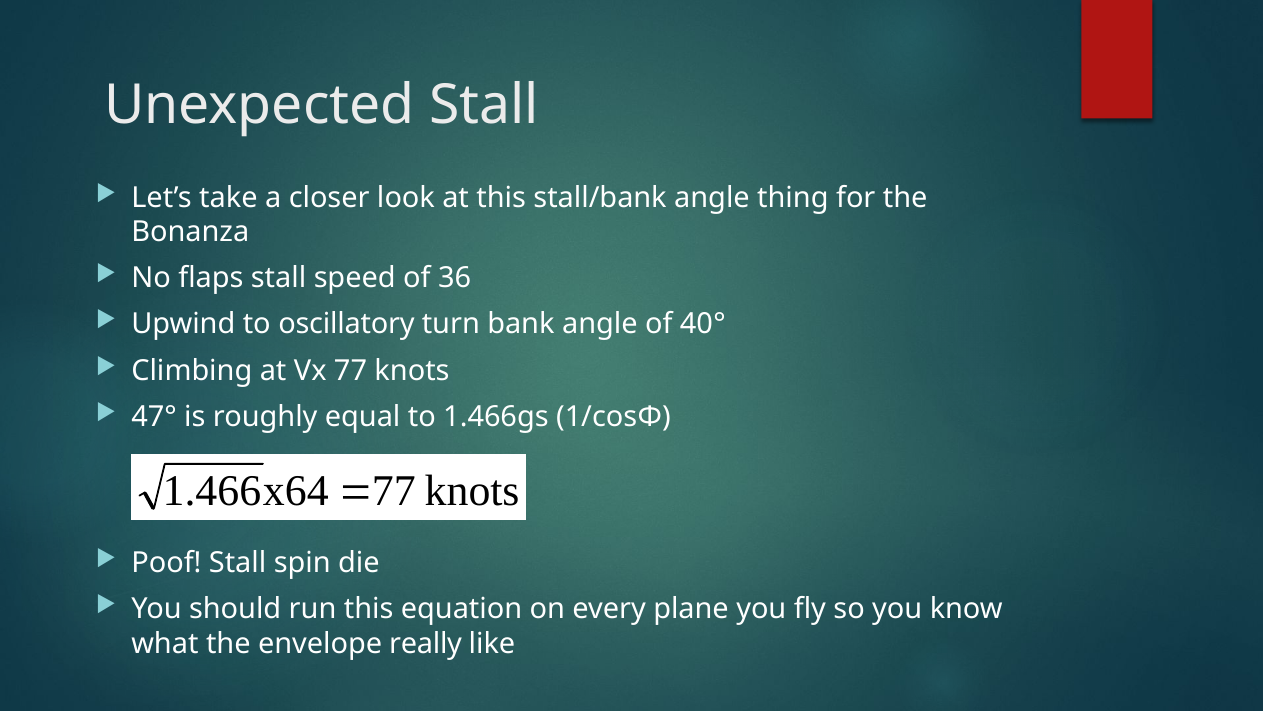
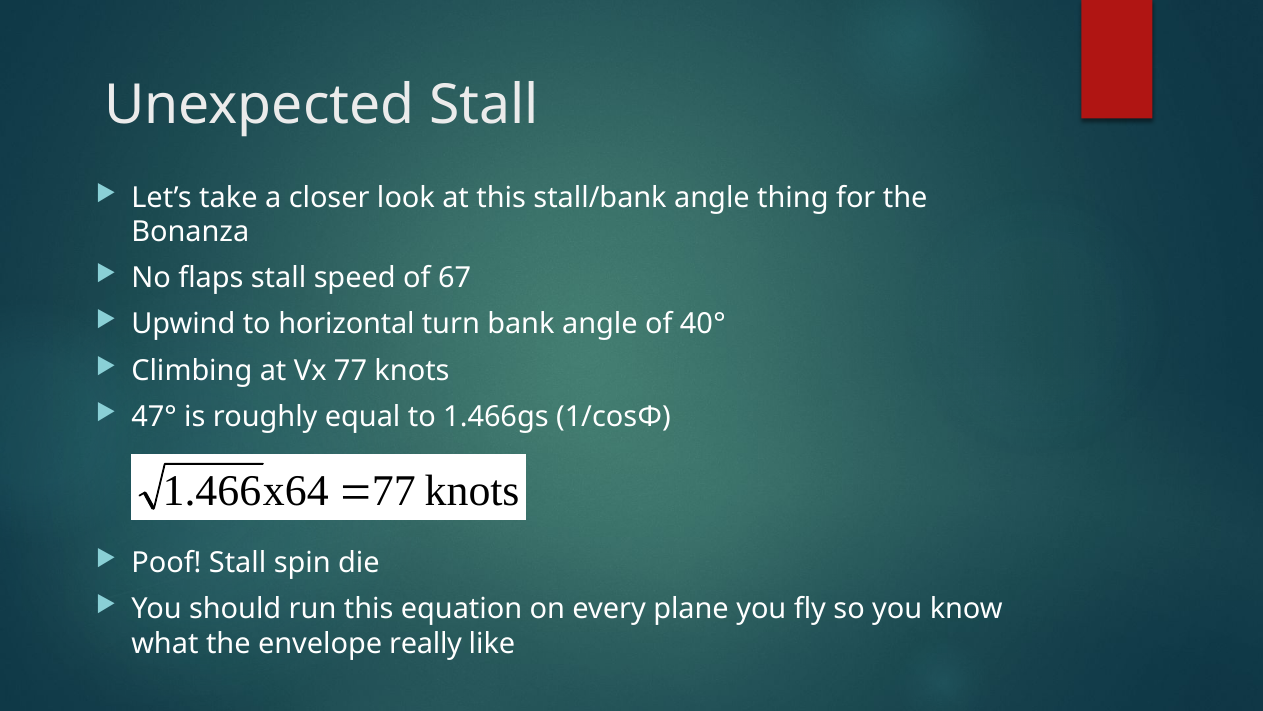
36: 36 -> 67 (455, 278)
oscillatory: oscillatory -> horizontal (346, 324)
